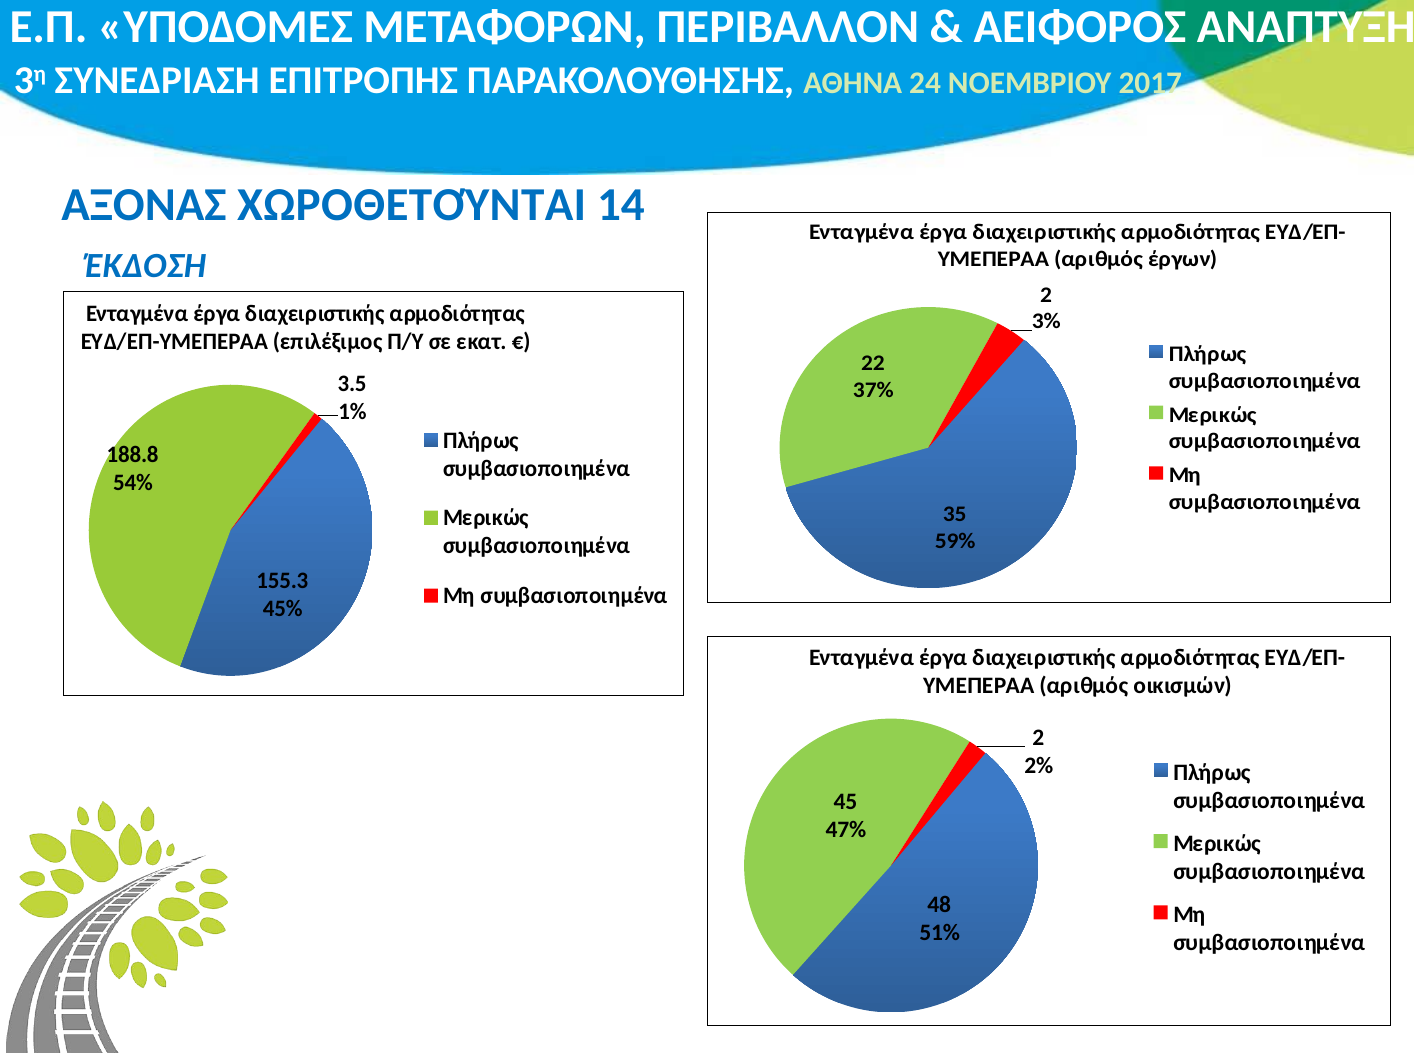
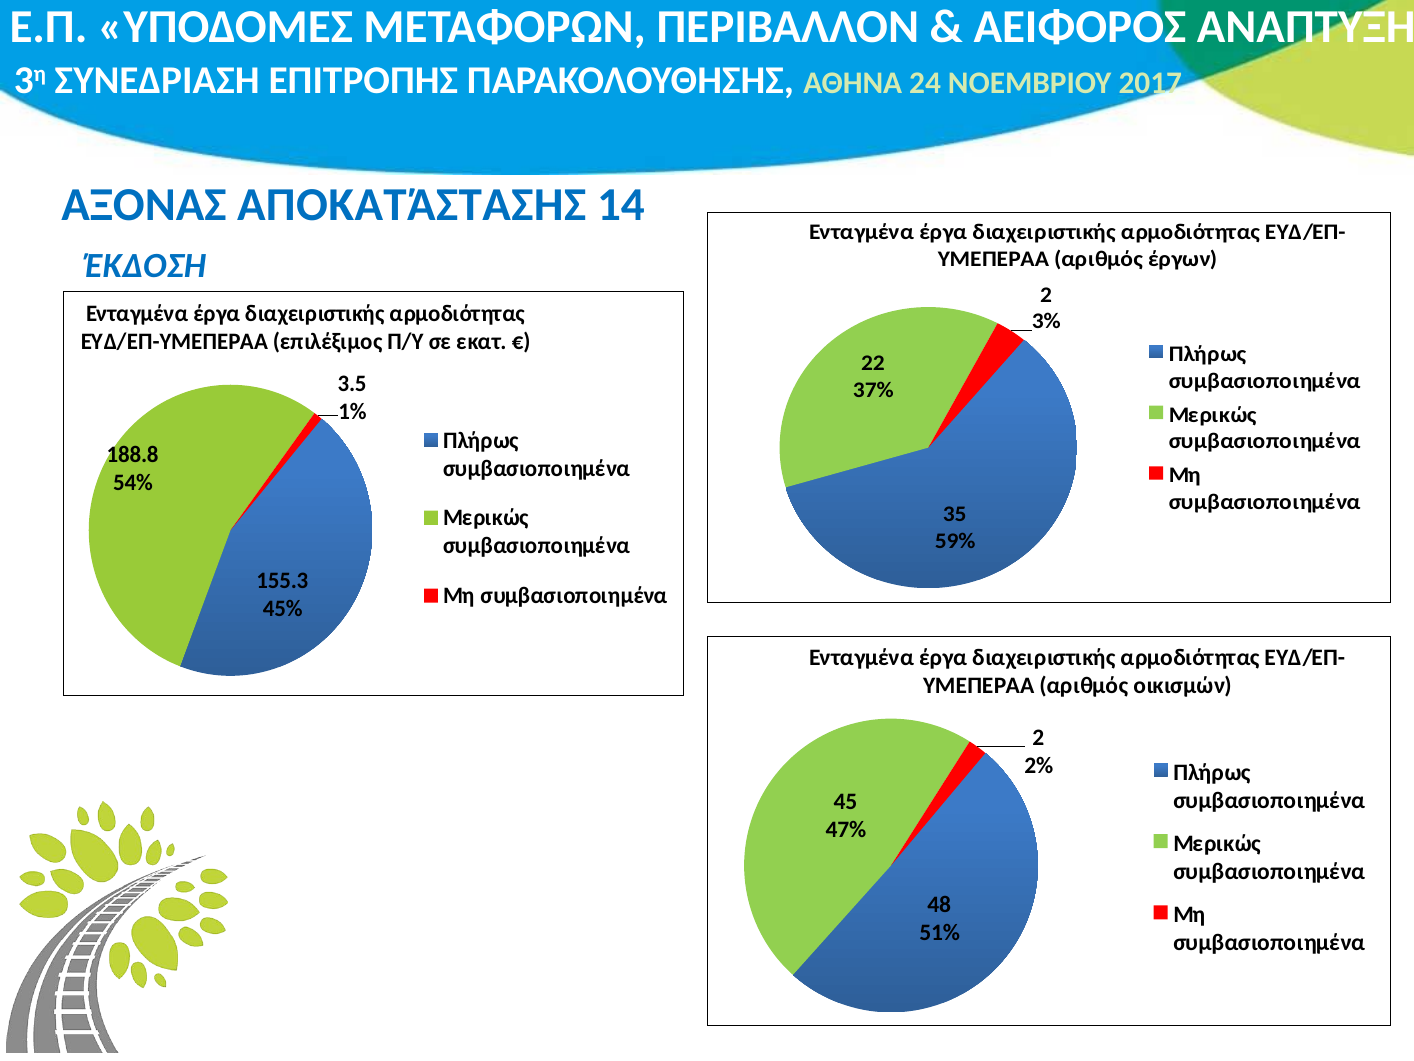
ΧΩΡΟΘΕΤΟΎΝΤΑΙ: ΧΩΡΟΘΕΤΟΎΝΤΑΙ -> ΑΠΟΚΑΤΆΣΤΑΣΗΣ (412, 205)
